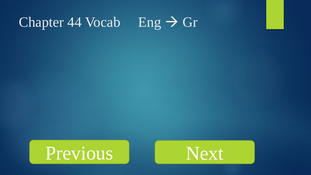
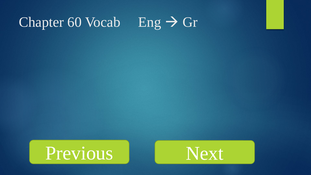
44: 44 -> 60 (75, 22)
